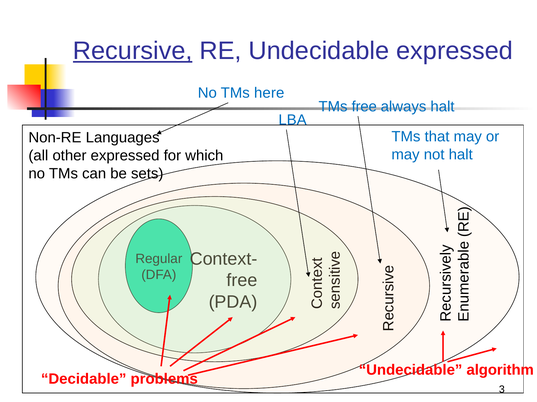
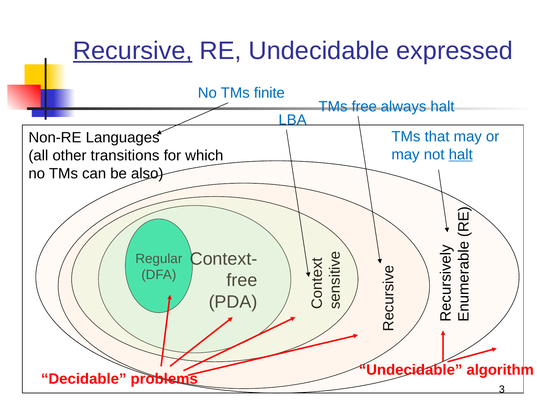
here: here -> finite (269, 93)
halt underline: none -> present (461, 155)
other expressed: expressed -> transitions (125, 156)
sets: sets -> also (147, 174)
